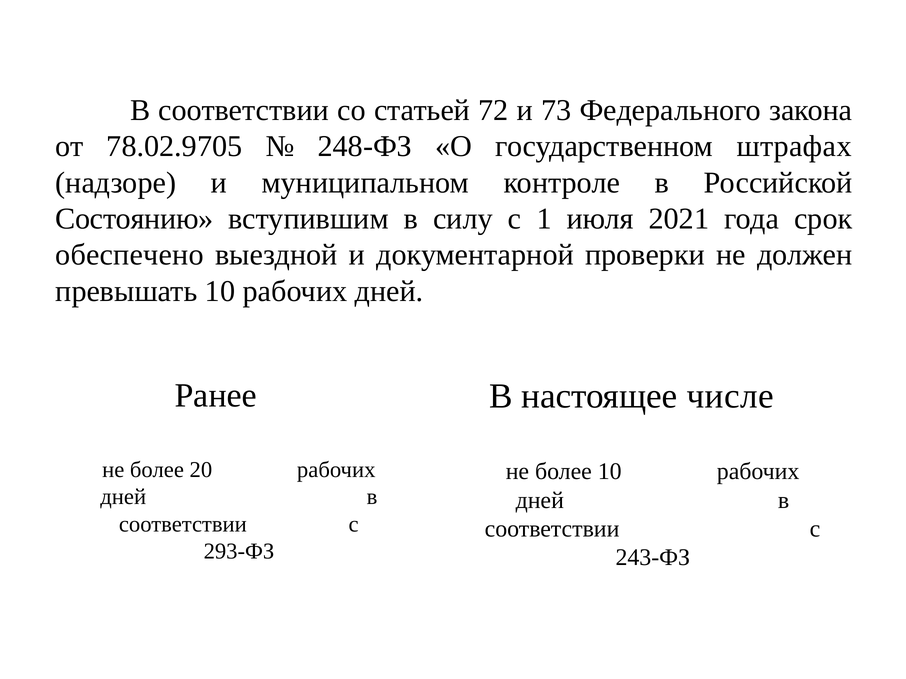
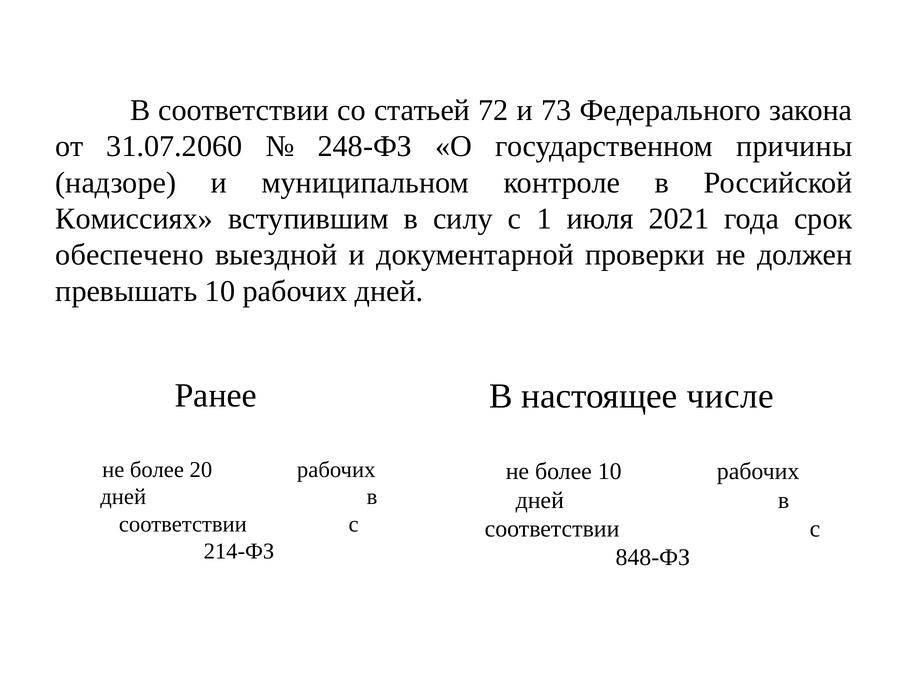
78.02.9705: 78.02.9705 -> 31.07.2060 (174, 146)
штрафах: штрафах -> причины (794, 146)
Состоянию: Состоянию -> Комиссиях (134, 219)
293-ФЗ: 293-ФЗ -> 214-ФЗ (239, 552)
243-ФЗ: 243-ФЗ -> 848-ФЗ (653, 558)
